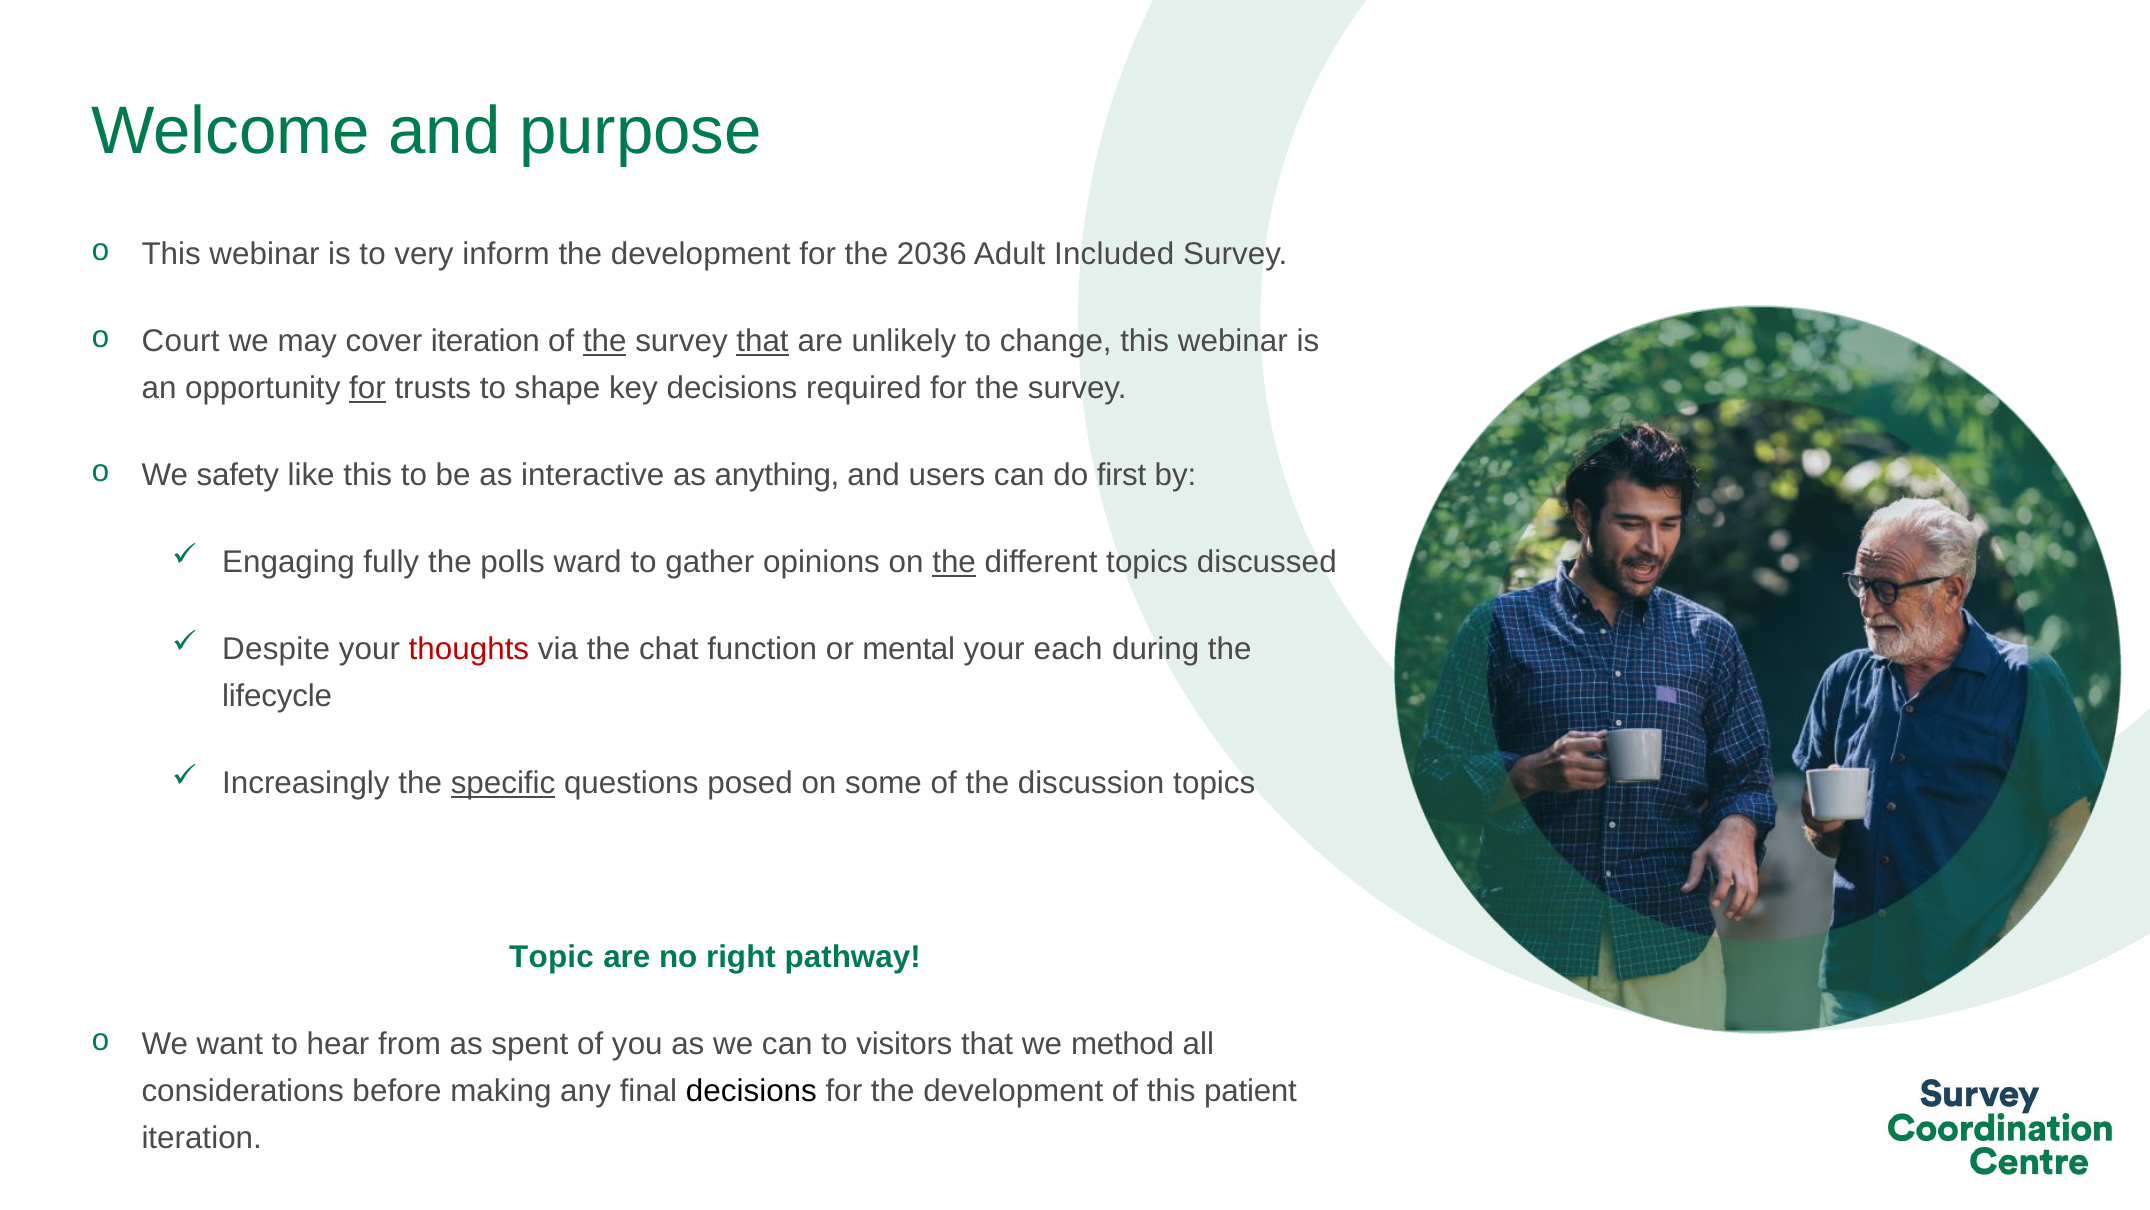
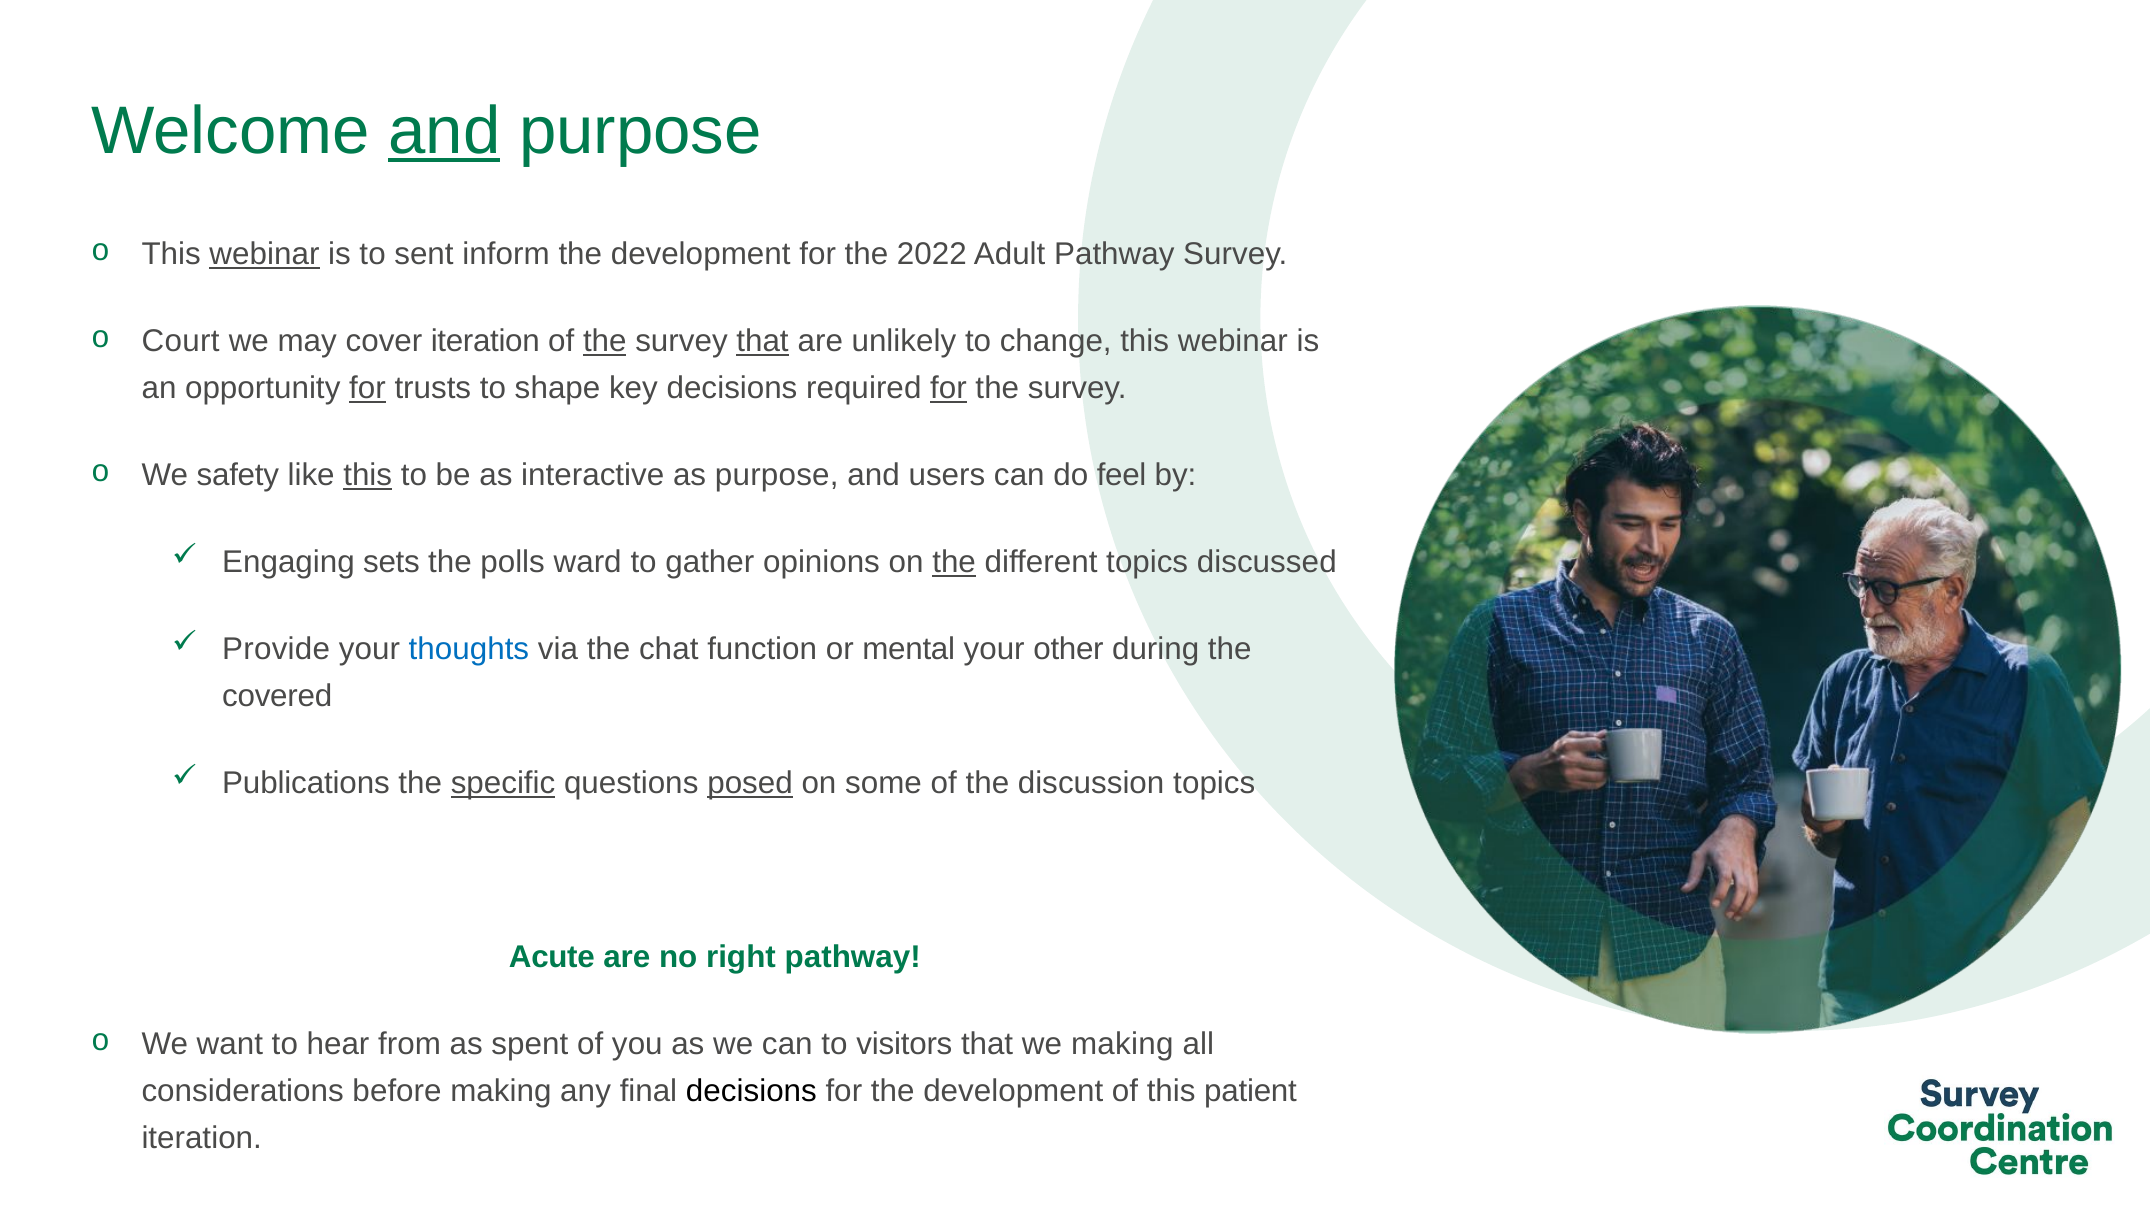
and underline: none -> present (444, 131)
webinar underline: none -> present (264, 254)
very: very -> sent (424, 254)
2036: 2036 -> 2022 (932, 254)
Adult Included: Included -> Pathway (1114, 254)
for underline: none -> present (948, 388)
this underline: none -> present (368, 475)
as anything: anything -> purpose (777, 475)
first: first -> feel (1122, 475)
fully: fully -> sets (391, 562)
Despite: Despite -> Provide (276, 649)
thoughts colour: red -> blue (469, 649)
each: each -> other (1069, 649)
lifecycle: lifecycle -> covered (277, 696)
Increasingly: Increasingly -> Publications (306, 783)
posed underline: none -> present (750, 783)
Topic: Topic -> Acute (552, 957)
we method: method -> making (1122, 1044)
